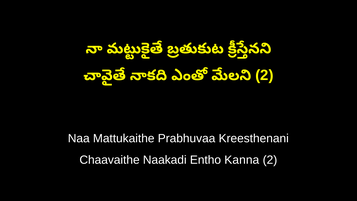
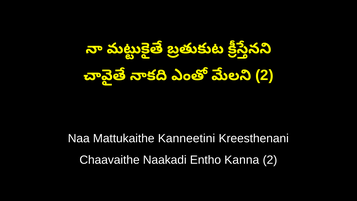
Prabhuvaa: Prabhuvaa -> Kanneetini (187, 138)
